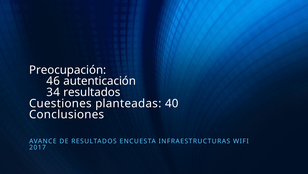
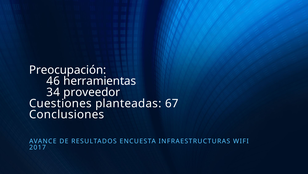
autenticación: autenticación -> herramientas (100, 81)
34 resultados: resultados -> proveedor (92, 92)
40: 40 -> 67 (172, 103)
